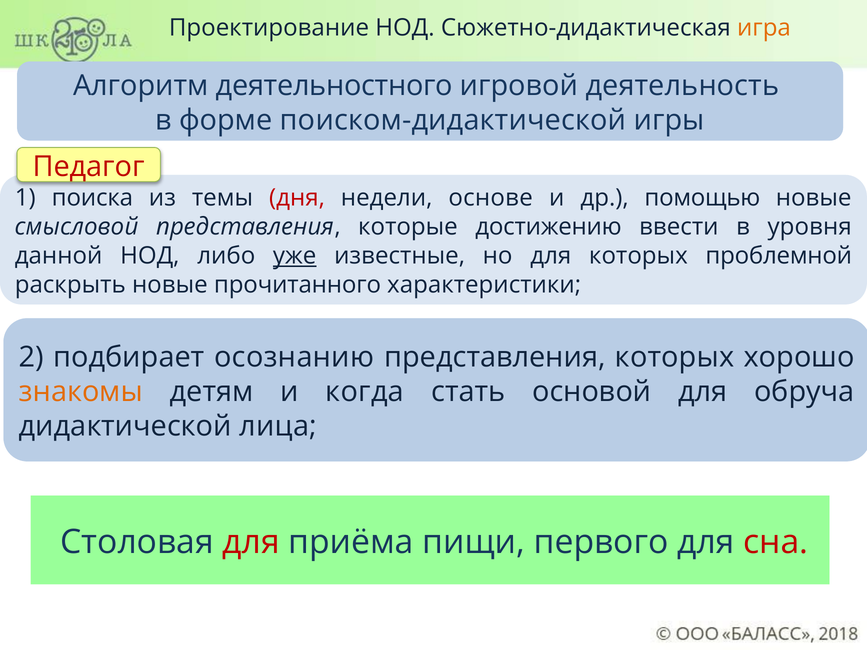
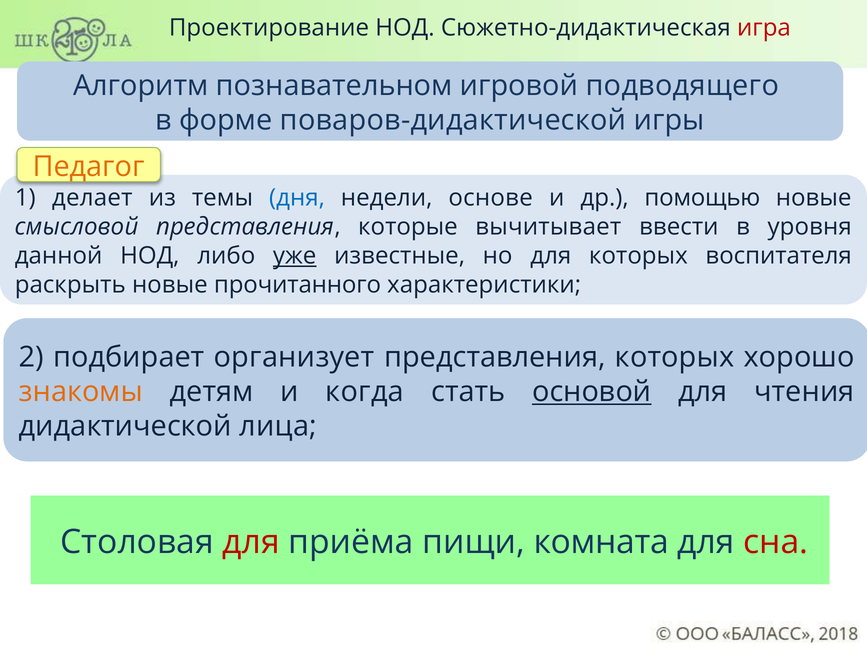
игра colour: orange -> red (764, 28)
деятельностного: деятельностного -> познавательном (334, 86)
деятельность: деятельность -> подводящего (682, 86)
поиском-дидактической: поиском-дидактической -> поваров-дидактической (453, 120)
Педагог colour: red -> orange (89, 167)
поиска: поиска -> делает (92, 198)
дня colour: red -> blue (297, 198)
достижению: достижению -> вычитывает (548, 227)
проблемной: проблемной -> воспитателя (779, 256)
осознанию: осознанию -> организует (294, 357)
основой underline: none -> present (592, 392)
обруча: обруча -> чтения (804, 392)
первого: первого -> комната (601, 543)
